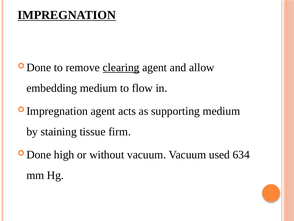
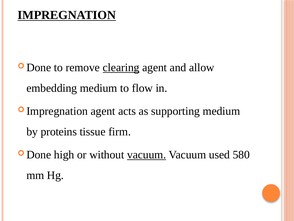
staining: staining -> proteins (59, 131)
vacuum underline: none -> present (147, 154)
634: 634 -> 580 (241, 154)
